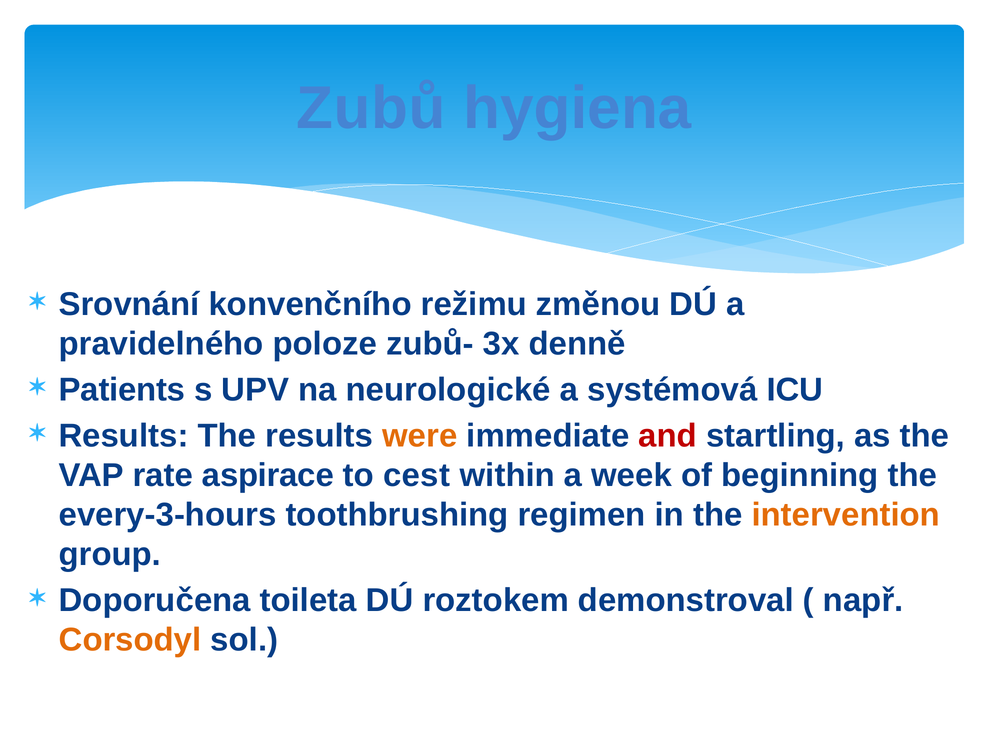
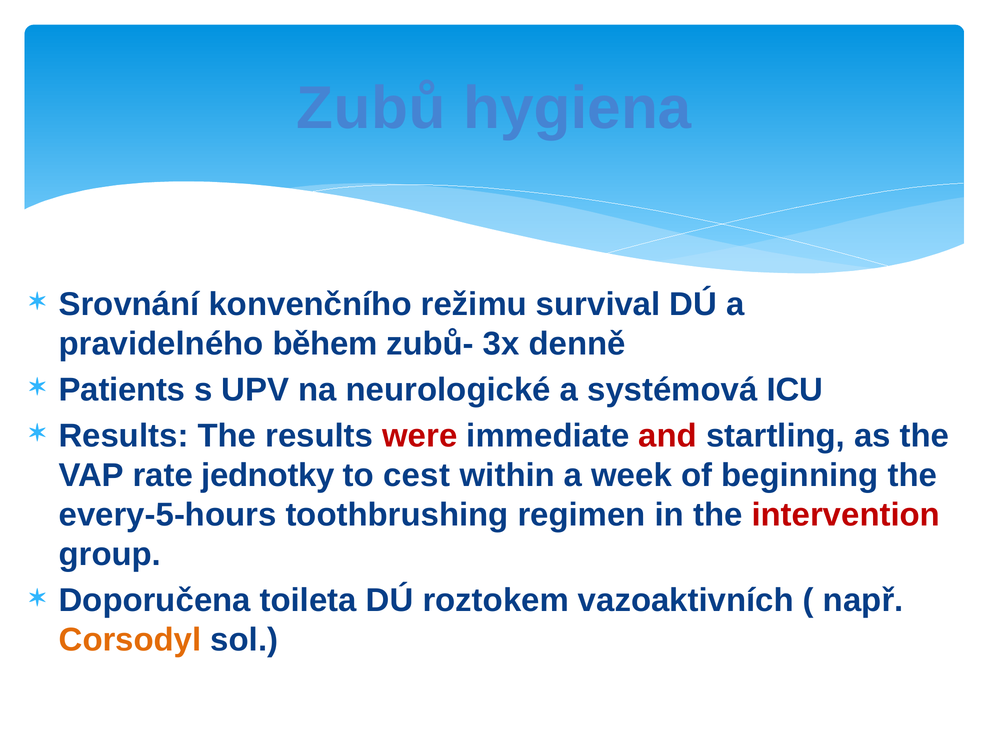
změnou: změnou -> survival (598, 304)
poloze: poloze -> během (325, 344)
were colour: orange -> red (420, 436)
aspirace: aspirace -> jednotky (268, 475)
every-3-hours: every-3-hours -> every-5-hours (168, 515)
intervention colour: orange -> red (846, 515)
demonstroval: demonstroval -> vazoaktivních (686, 601)
